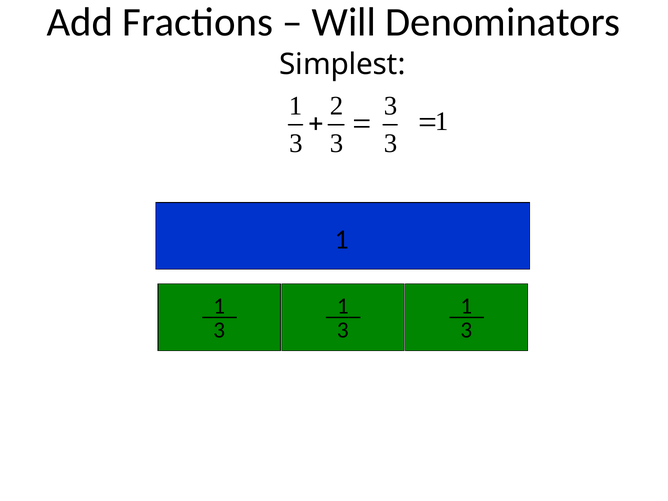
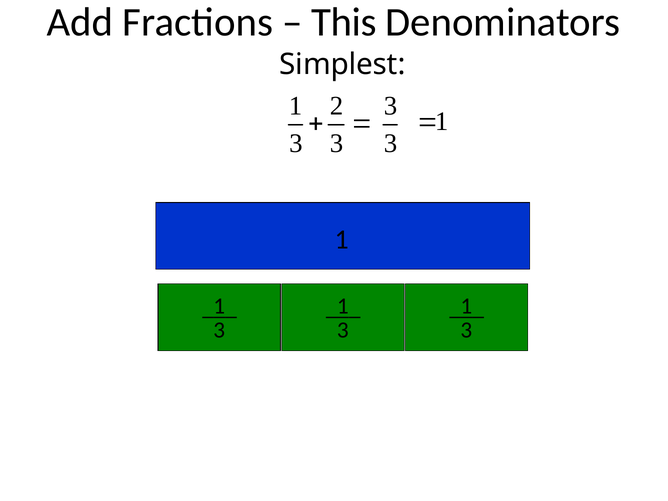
Will: Will -> This (344, 22)
